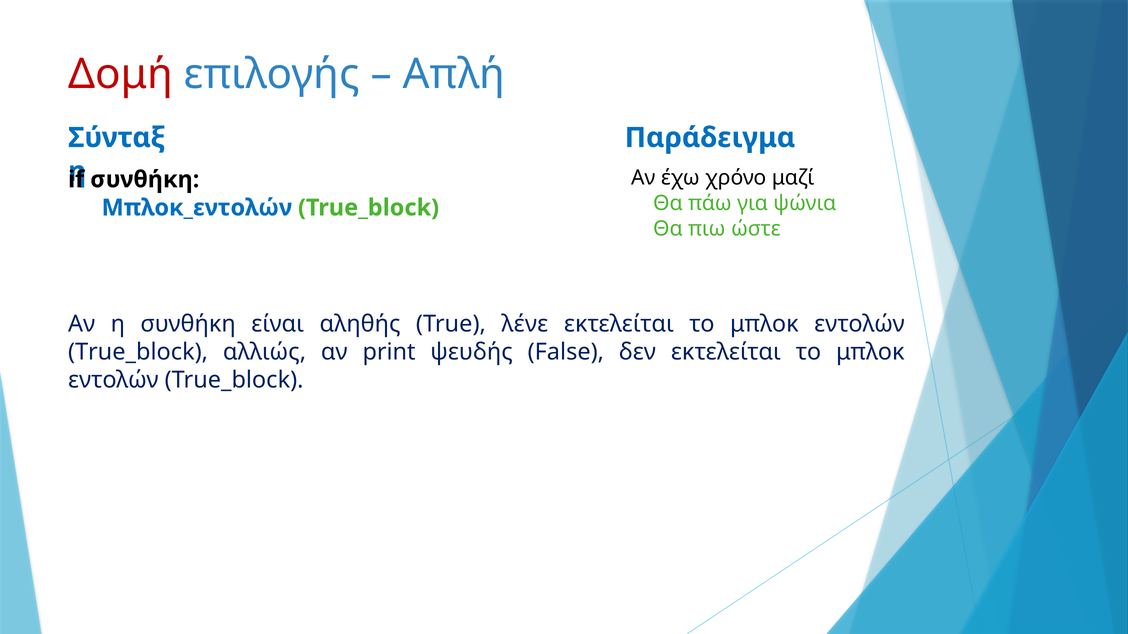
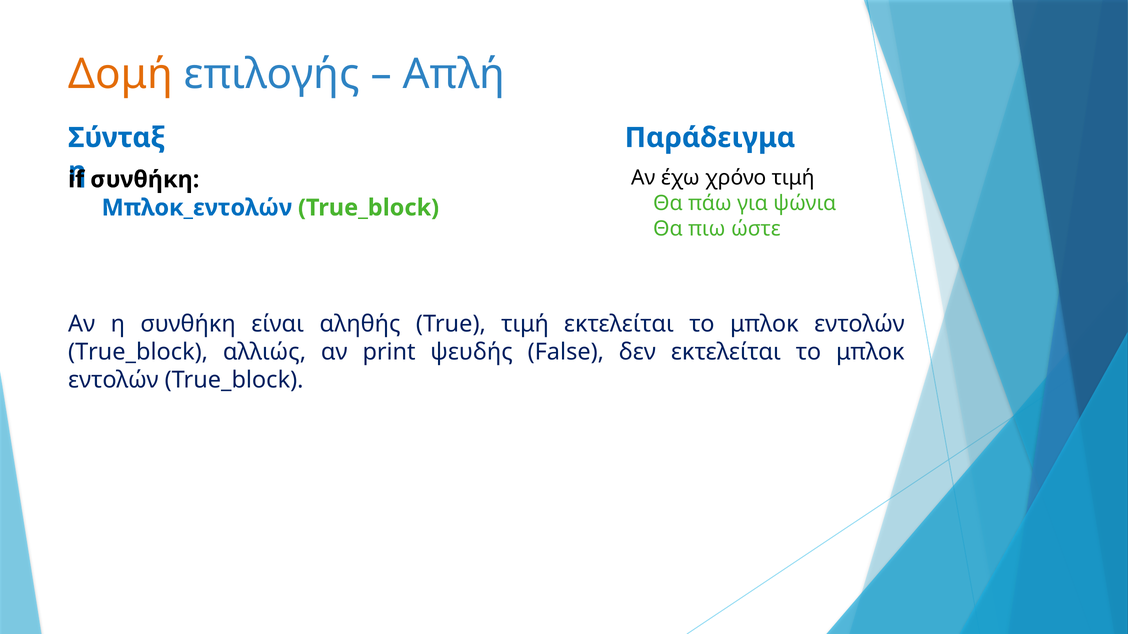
Δομή colour: red -> orange (121, 74)
χρόνο μαζί: μαζί -> τιμή (793, 178)
True λένε: λένε -> τιμή (525, 324)
